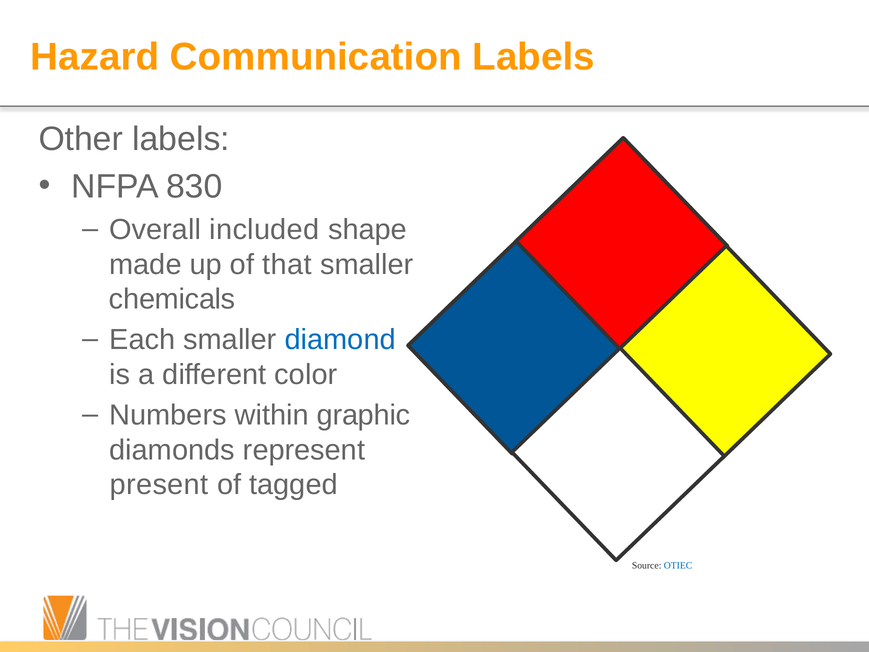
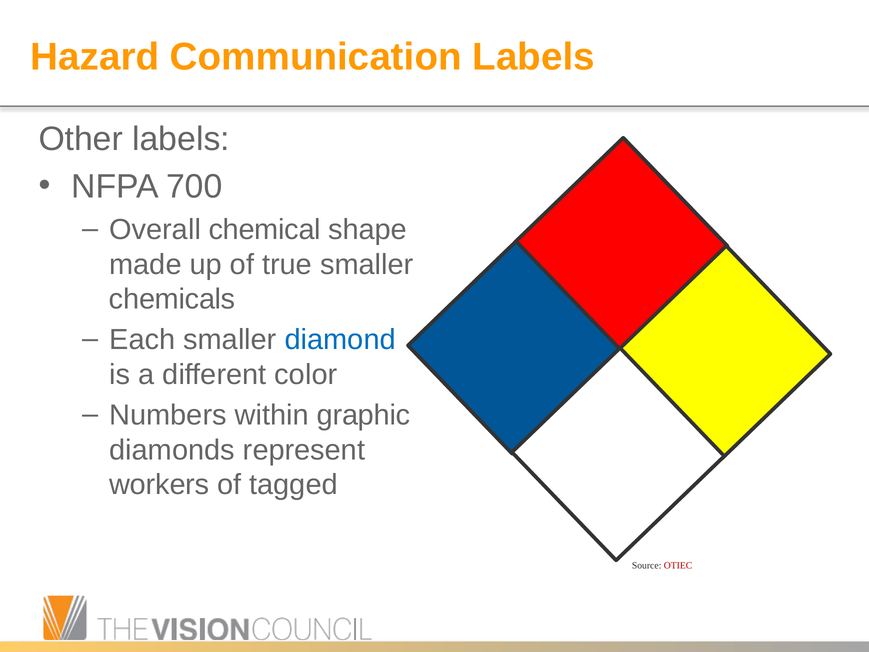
830: 830 -> 700 (194, 187)
included: included -> chemical (265, 230)
that: that -> true (287, 264)
present: present -> workers (159, 485)
OTIEC colour: blue -> red (678, 565)
